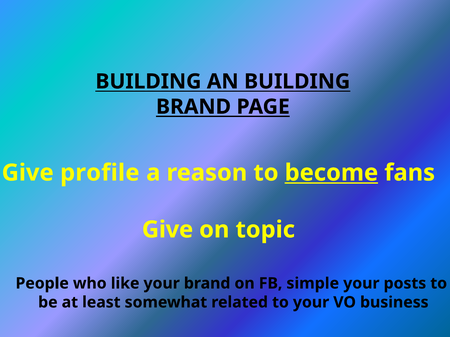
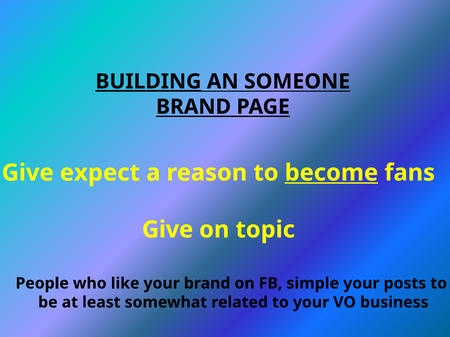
BUILDING underline: none -> present (148, 82)
AN BUILDING: BUILDING -> SOMEONE (297, 82)
profile: profile -> expect (100, 173)
